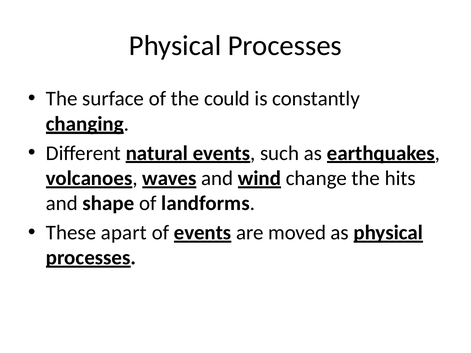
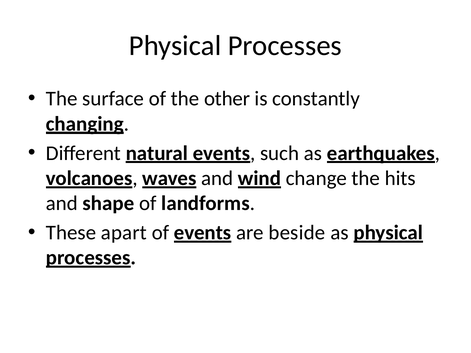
could: could -> other (227, 99)
moved: moved -> beside (297, 233)
